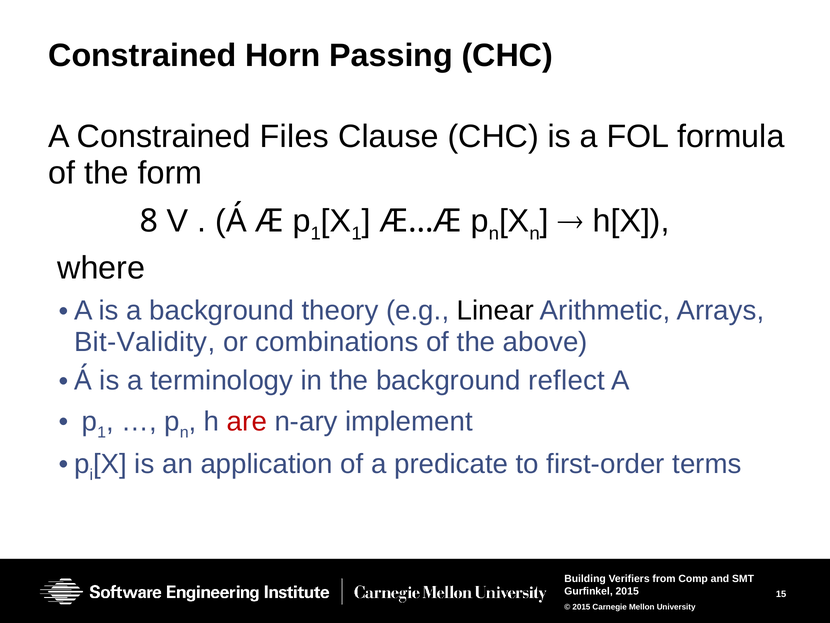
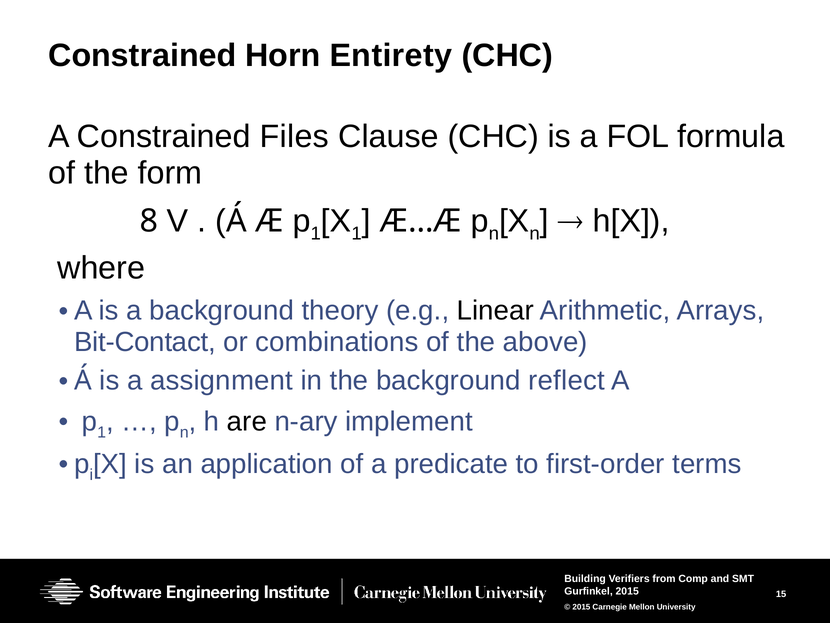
Passing: Passing -> Entirety (391, 56)
Bit-Validity: Bit-Validity -> Bit-Contact (145, 342)
terminology: terminology -> assignment (222, 380)
are colour: red -> black (247, 421)
